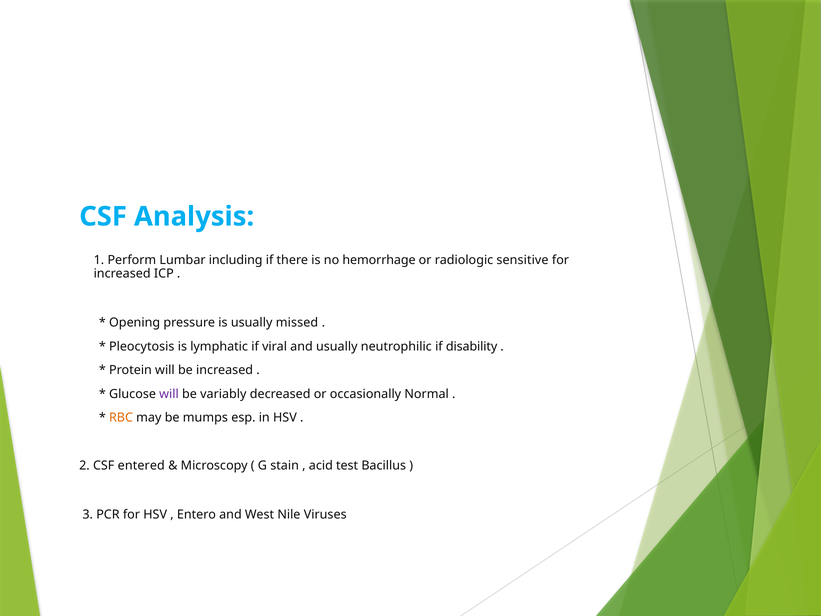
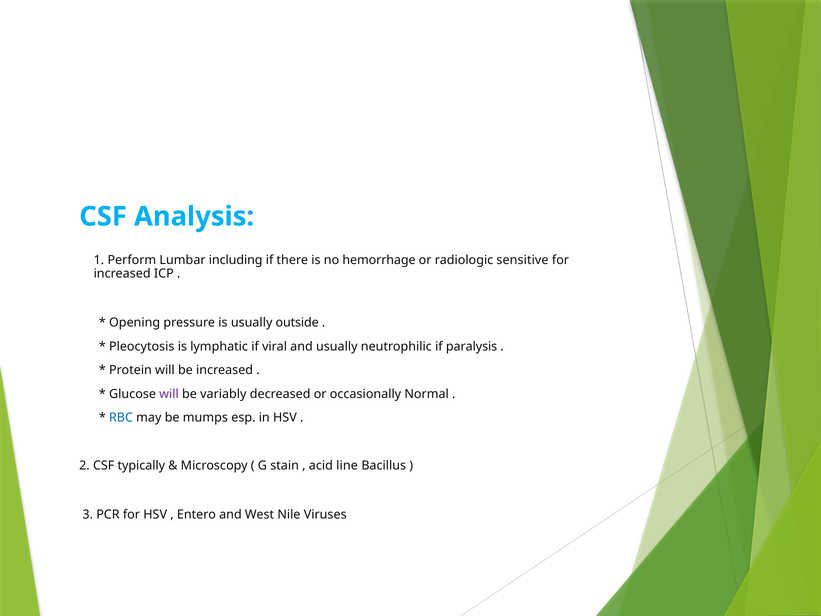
missed: missed -> outside (297, 322)
disability: disability -> paralysis (472, 346)
RBC colour: orange -> blue (121, 418)
entered: entered -> typically (141, 465)
test: test -> line (347, 465)
